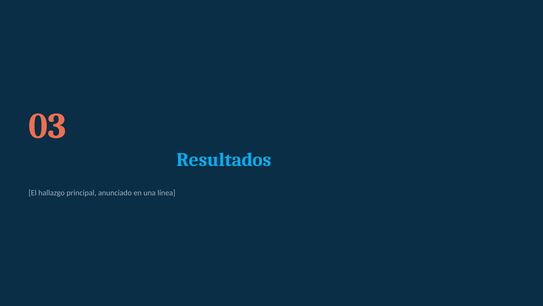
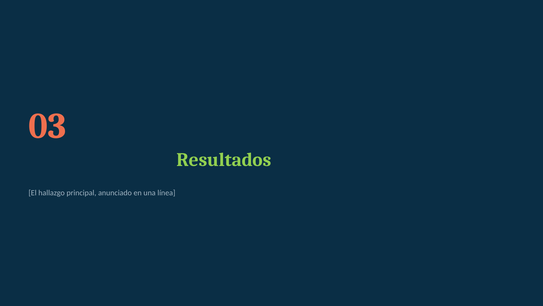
Resultados colour: light blue -> light green (224, 159)
